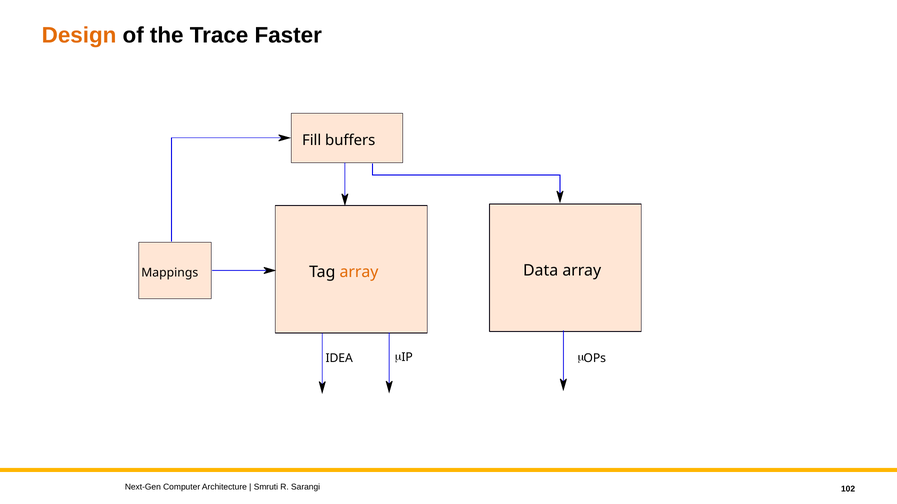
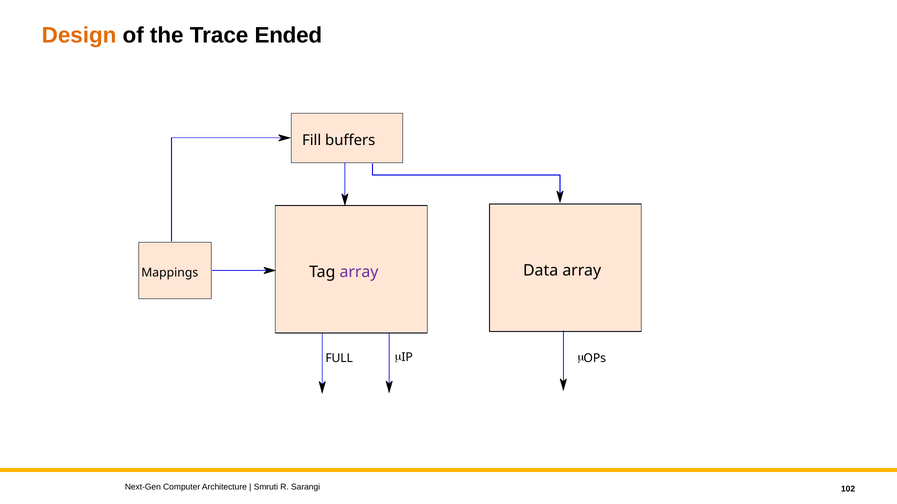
Faster: Faster -> Ended (288, 36)
array colour: orange -> purple (359, 272)
IDEA: IDEA -> FULL (339, 358)
